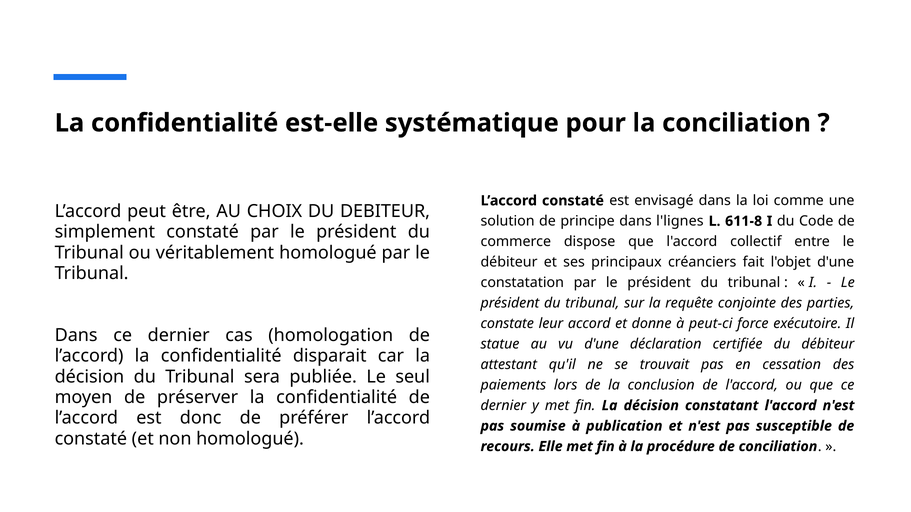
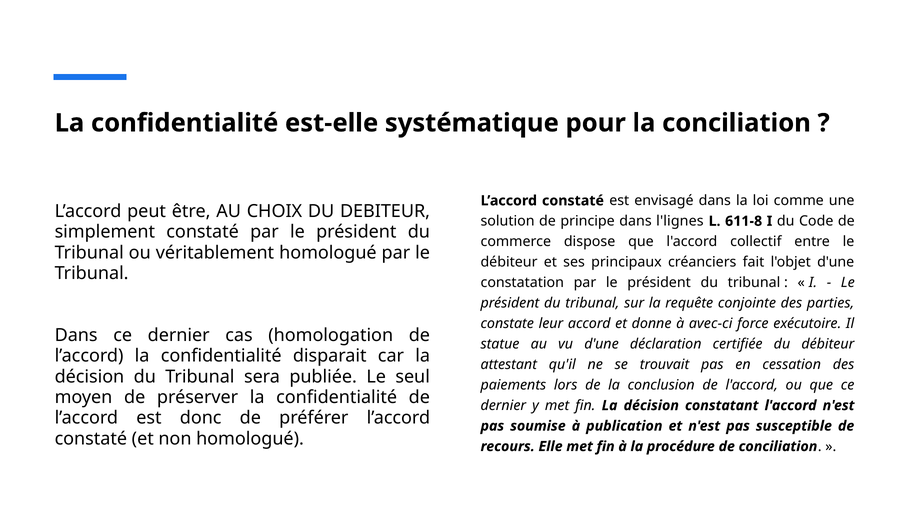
peut-ci: peut-ci -> avec-ci (711, 324)
